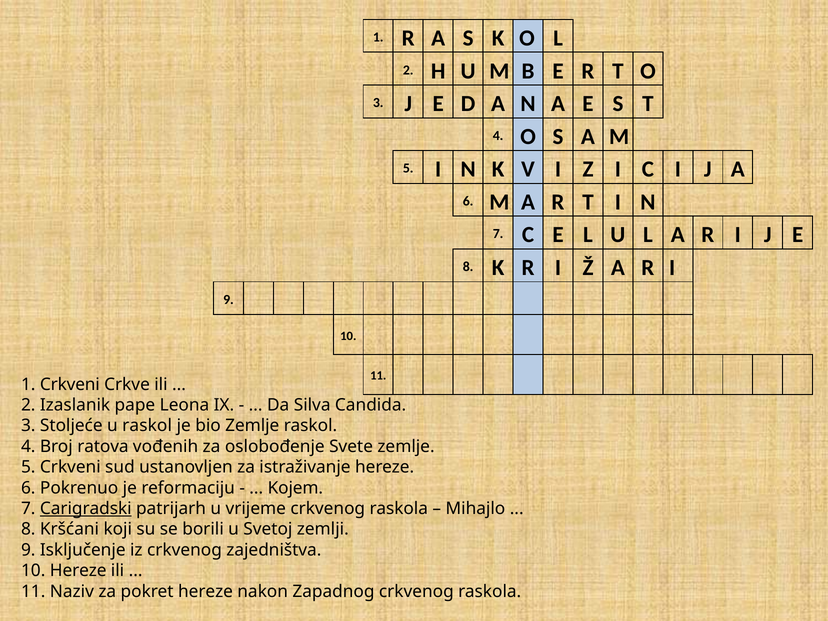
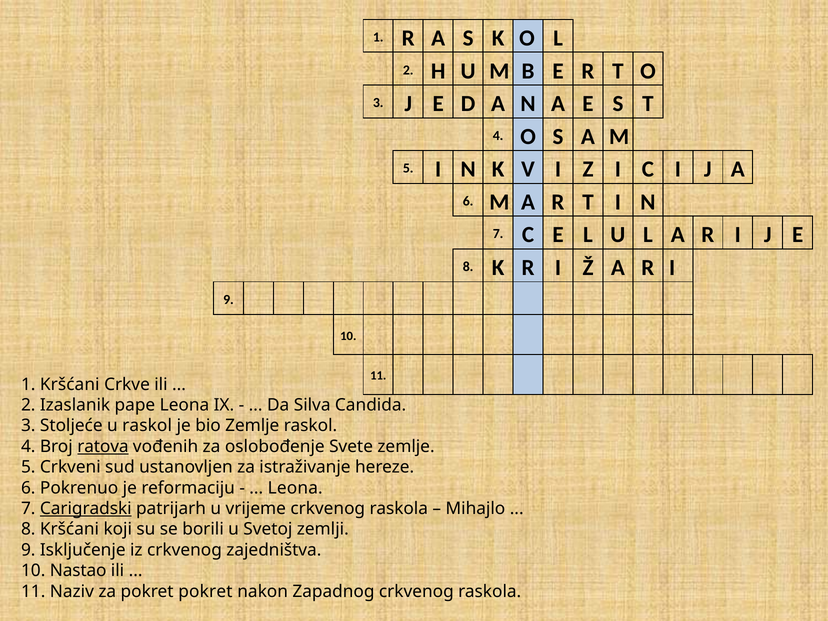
1 Crkveni: Crkveni -> Kršćani (70, 384)
ratova underline: none -> present (103, 446)
Kojem: Kojem -> Leona (295, 488)
10 Hereze: Hereze -> Nastao (78, 571)
pokret hereze: hereze -> pokret (205, 591)
